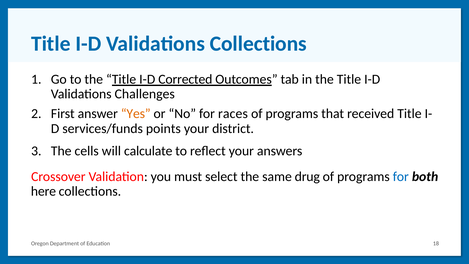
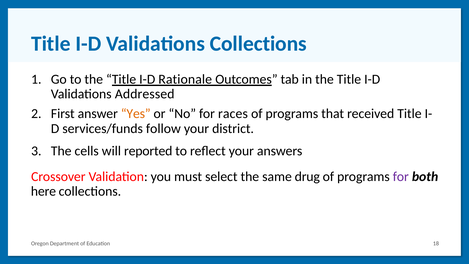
Corrected: Corrected -> Rationale (185, 79)
Challenges: Challenges -> Addressed (145, 94)
points: points -> follow (163, 128)
calculate: calculate -> reported (148, 151)
for colour: blue -> purple (401, 176)
